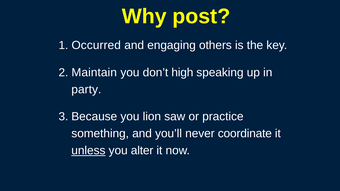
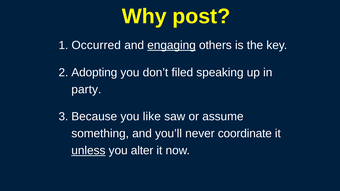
engaging underline: none -> present (172, 45)
Maintain: Maintain -> Adopting (94, 73)
high: high -> filed (182, 73)
lion: lion -> like (152, 117)
practice: practice -> assume (223, 117)
